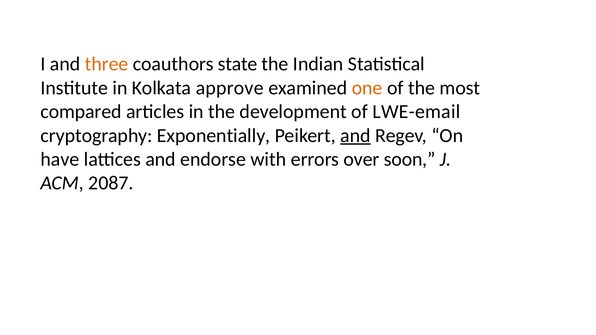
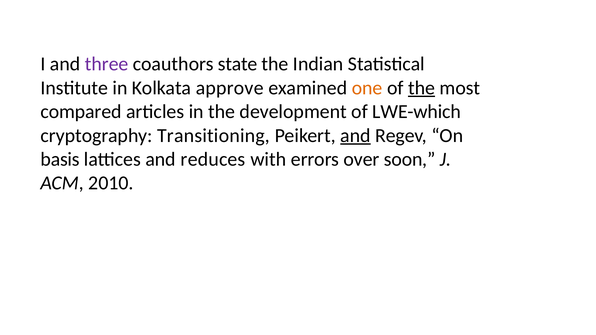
three colour: orange -> purple (107, 64)
the underline: none -> present (422, 88)
LWE-email: LWE-email -> LWE-which (417, 112)
Exponentially: Exponentially -> Transitioning (213, 136)
have: have -> basis (60, 159)
endorse: endorse -> reduces (213, 159)
2087: 2087 -> 2010 (111, 183)
